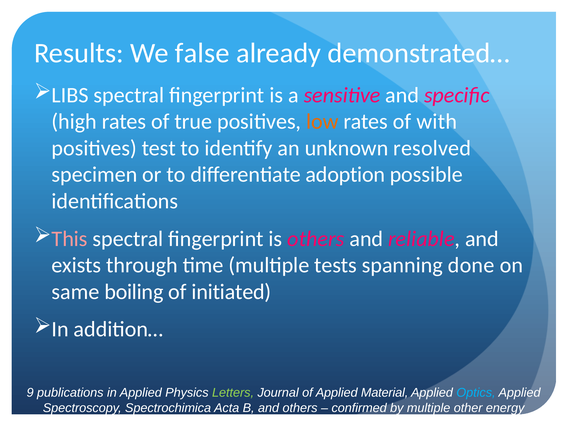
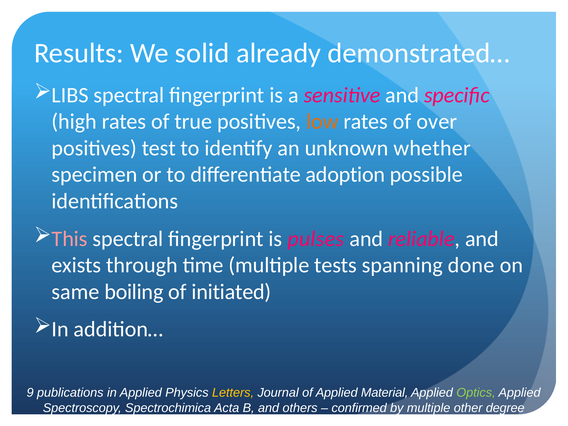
false: false -> solid (202, 53)
with: with -> over (437, 122)
resolved: resolved -> whether (432, 148)
is others: others -> pulses (316, 239)
Letters colour: light green -> yellow (233, 393)
Optics colour: light blue -> light green (476, 393)
energy: energy -> degree (505, 408)
